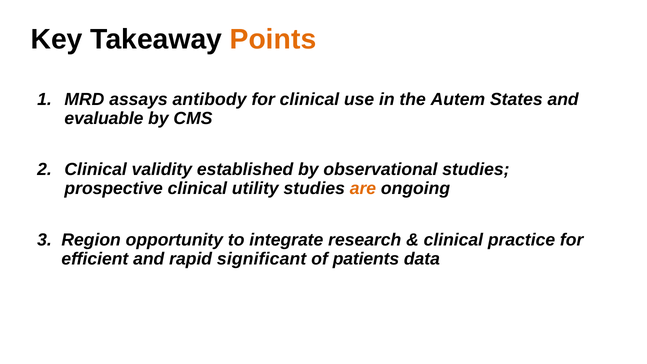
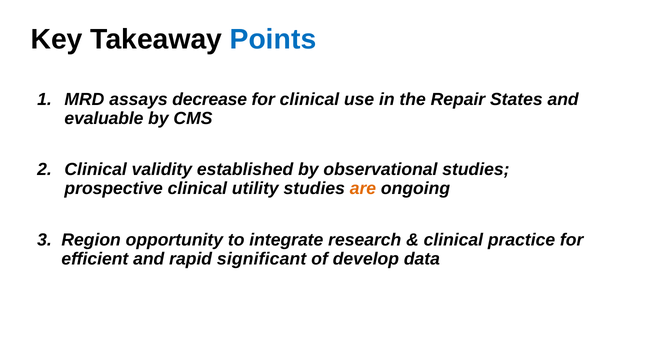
Points colour: orange -> blue (273, 39)
antibody: antibody -> decrease (210, 99)
Autem: Autem -> Repair (458, 99)
patients: patients -> develop (366, 259)
